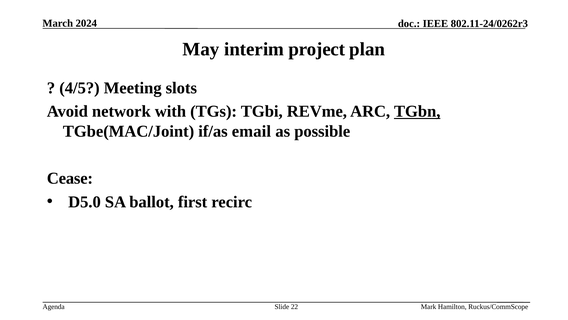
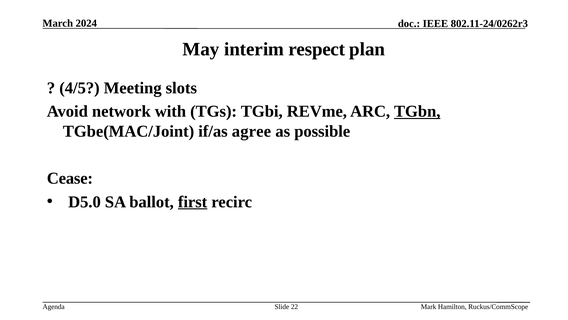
project: project -> respect (317, 49)
email: email -> agree (251, 131)
first underline: none -> present (193, 202)
